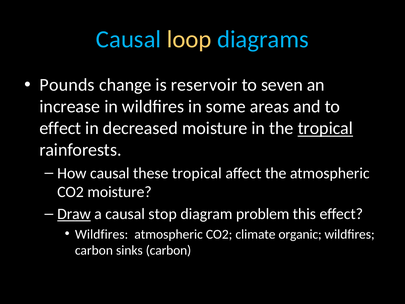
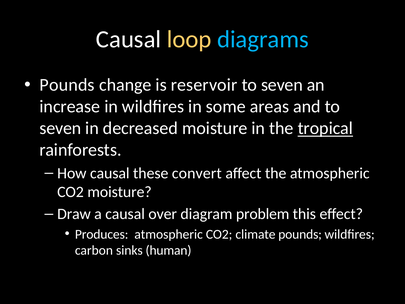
Causal colour: light blue -> white (129, 39)
effect: effect -> seven (60, 128)
these tropical: tropical -> convert (197, 173)
Draw underline: present -> none (74, 214)
stop: stop -> over (163, 214)
Wildfires: Wildfires -> Produces (102, 234)
climate organic: organic -> pounds (300, 234)
sinks carbon: carbon -> human (168, 250)
